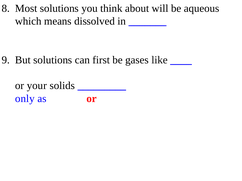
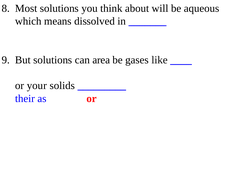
first: first -> area (101, 60)
only: only -> their (25, 99)
